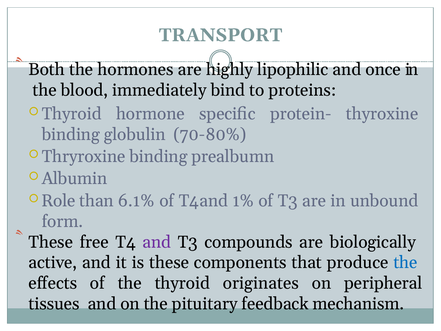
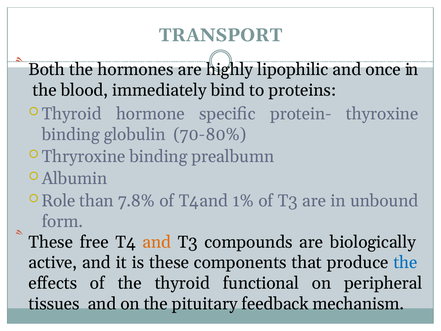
6.1%: 6.1% -> 7.8% (136, 201)
and colour: purple -> orange (157, 242)
originates: originates -> functional (261, 283)
